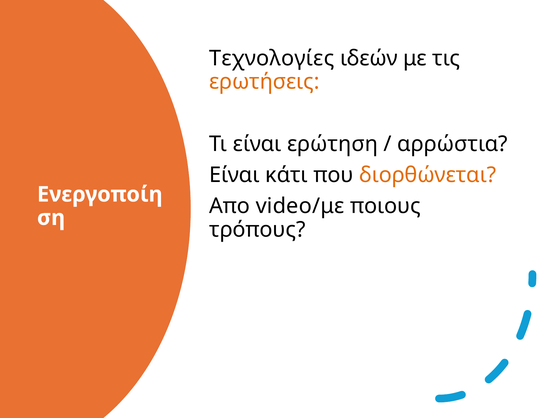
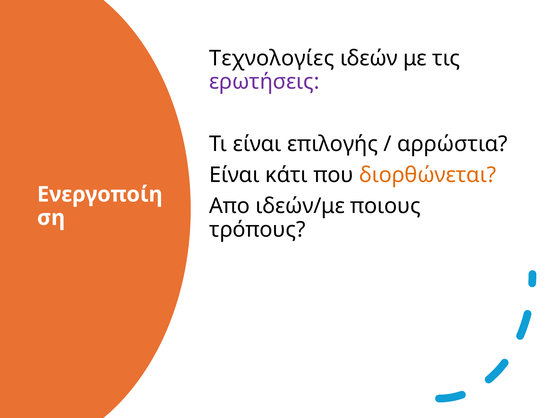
ερωτήσεις colour: orange -> purple (264, 82)
ερώτηση: ερώτηση -> επιλογής (333, 144)
video/με: video/με -> ιδεών/με (300, 206)
